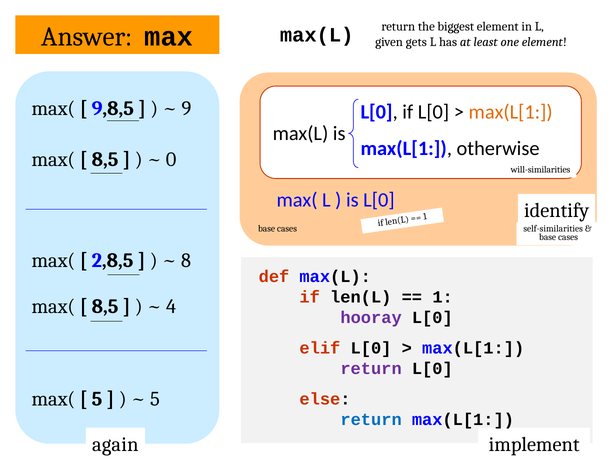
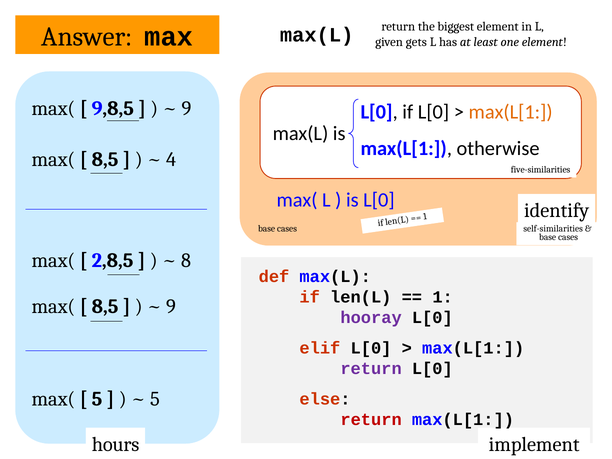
0: 0 -> 4 (171, 159)
will-similarities: will-similarities -> five-similarities (541, 169)
4: 4 -> 9 (171, 307)
return colour: blue -> red (371, 419)
again: again -> hours (116, 444)
